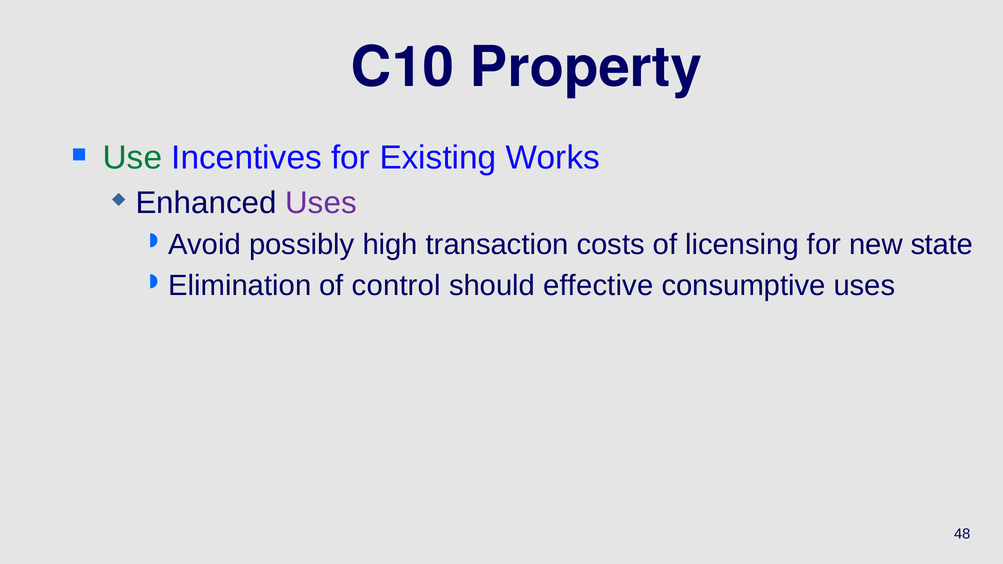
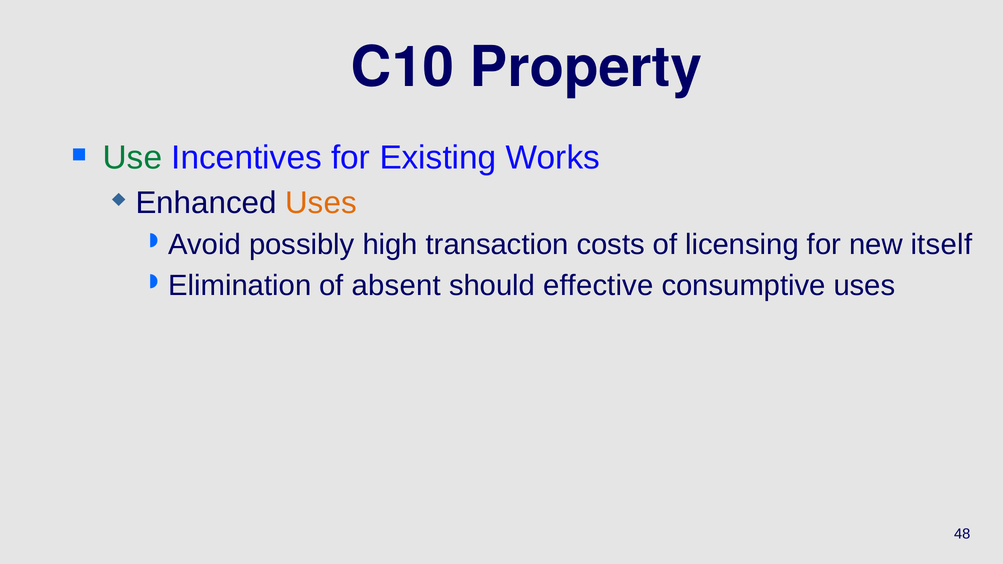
Uses colour: purple -> orange (321, 203)
state: state -> itself (941, 245)
control: control -> absent (396, 286)
